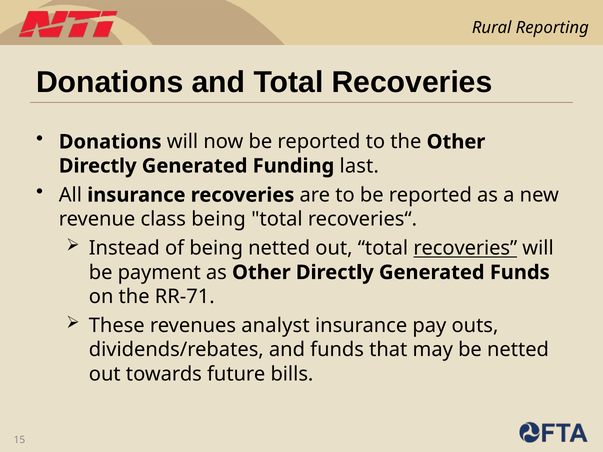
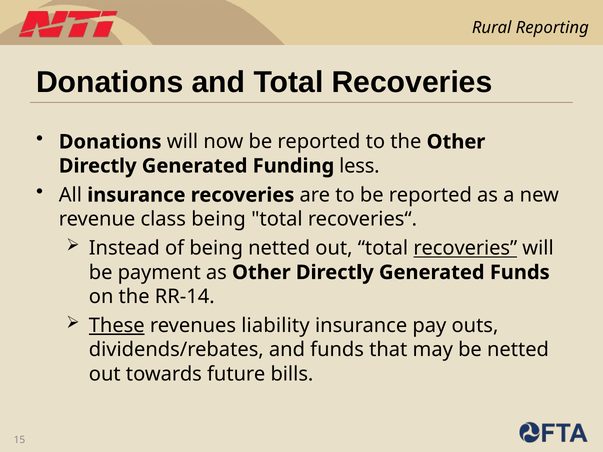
last: last -> less (359, 166)
RR-71: RR-71 -> RR-14 (185, 297)
These underline: none -> present (117, 326)
analyst: analyst -> liability (275, 326)
